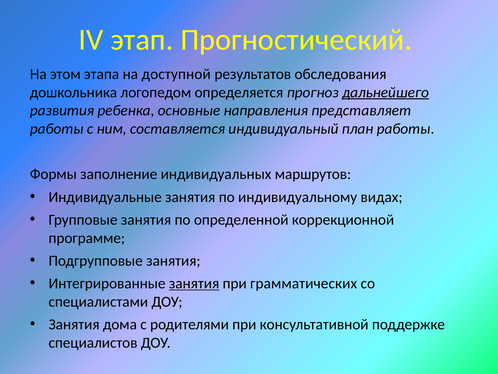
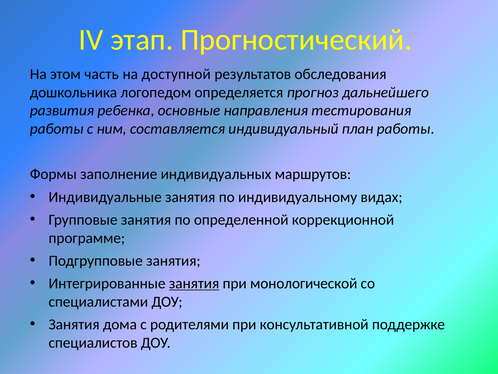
этапа: этапа -> часть (102, 74)
дальнейшего underline: present -> none (386, 92)
представляет: представляет -> тестирования (361, 110)
грамматических: грамматических -> монологической (304, 283)
